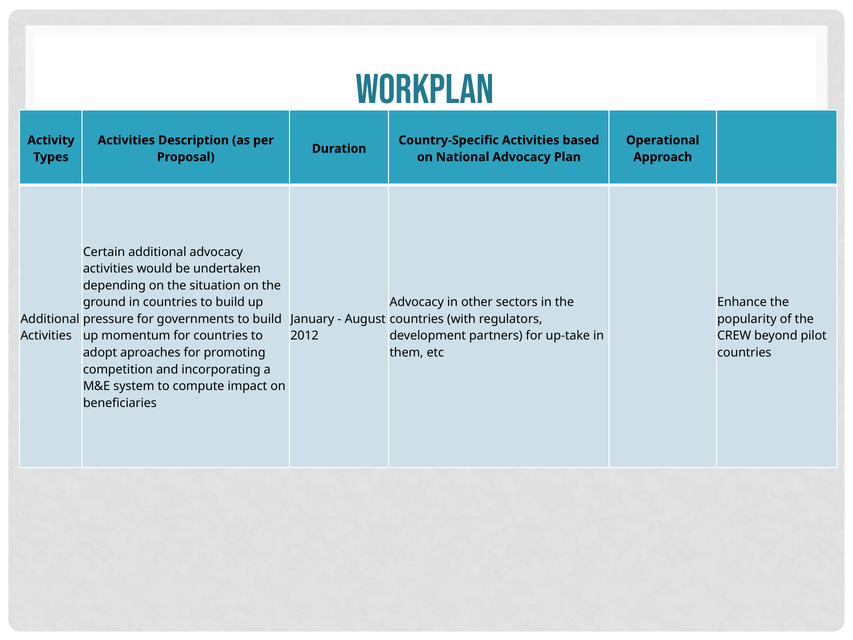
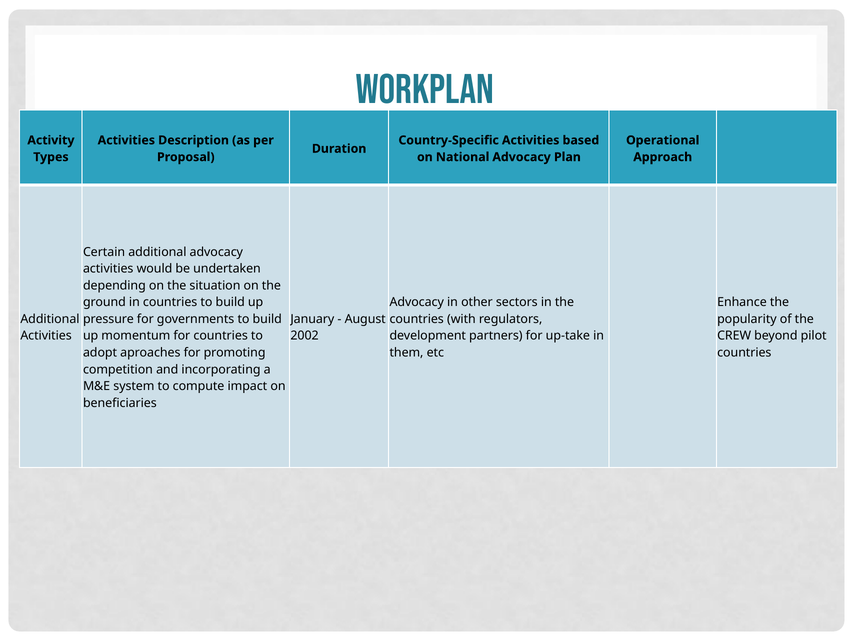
2012: 2012 -> 2002 (305, 336)
